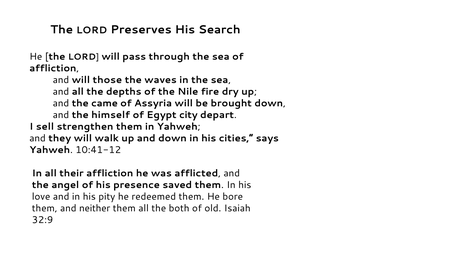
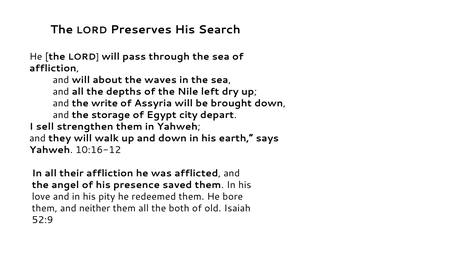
those: those -> about (107, 80)
fire: fire -> left (210, 92)
came: came -> write (105, 103)
himself: himself -> storage (111, 115)
cities: cities -> earth (236, 139)
10:41-12: 10:41-12 -> 10:16-12 (98, 150)
32:9: 32:9 -> 52:9 (43, 220)
